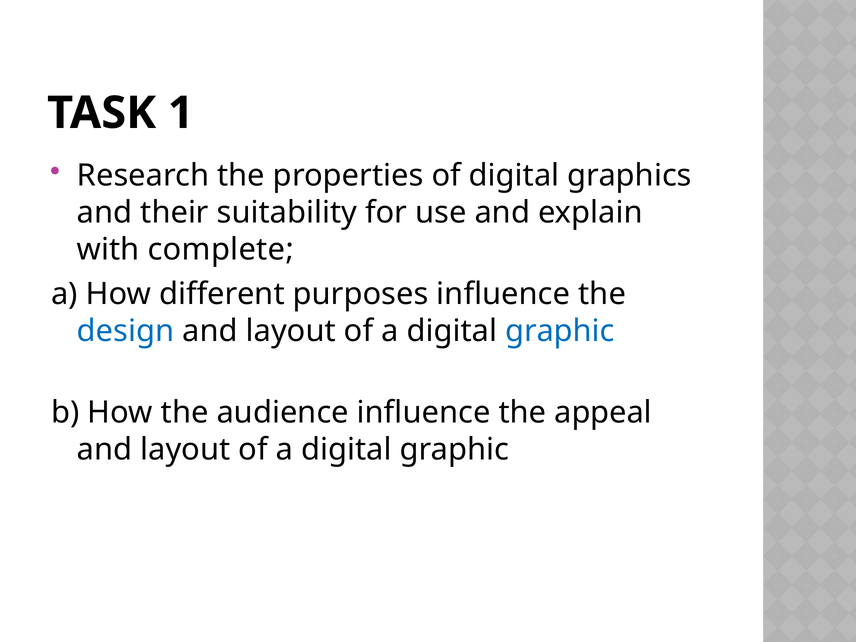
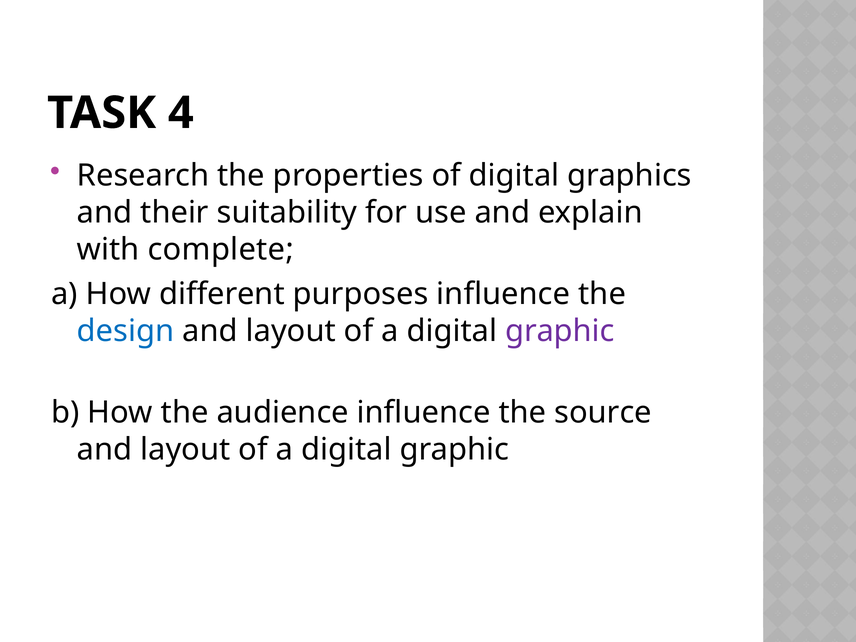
1: 1 -> 4 (181, 113)
graphic colour: blue -> purple (560, 331)
appeal: appeal -> source (603, 412)
